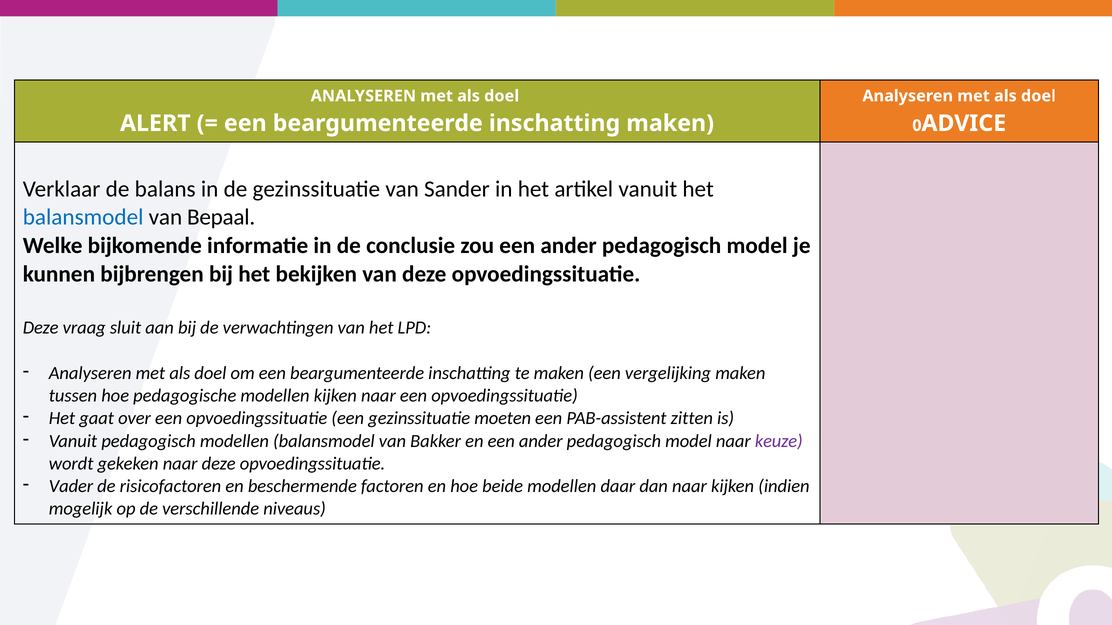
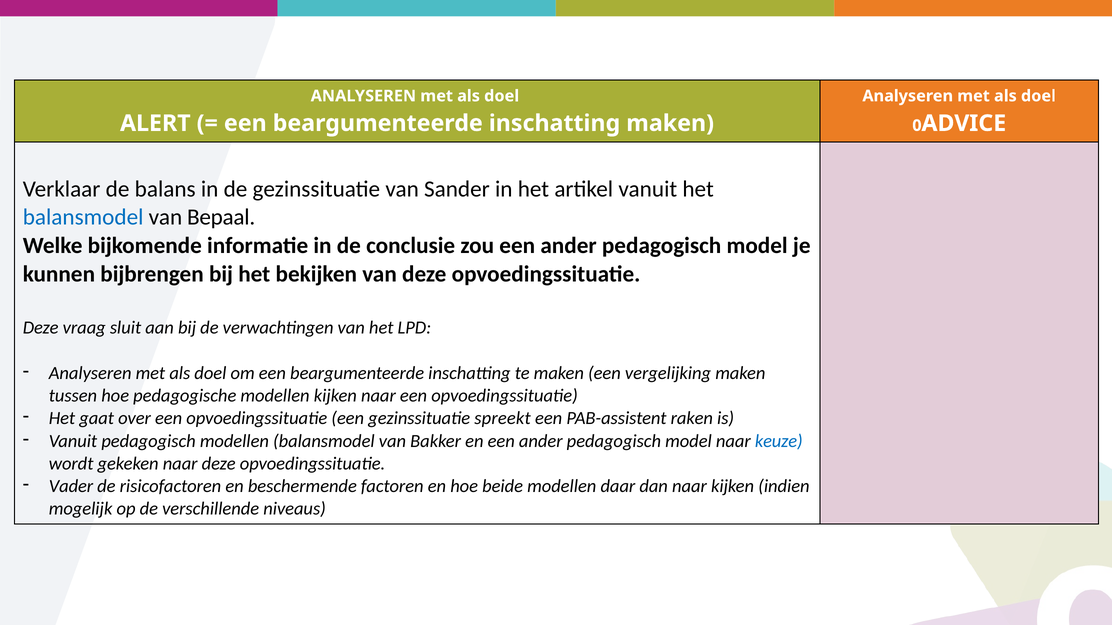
moeten: moeten -> spreekt (503, 419)
zitten: zitten -> raken (692, 419)
keuze colour: purple -> blue (779, 441)
